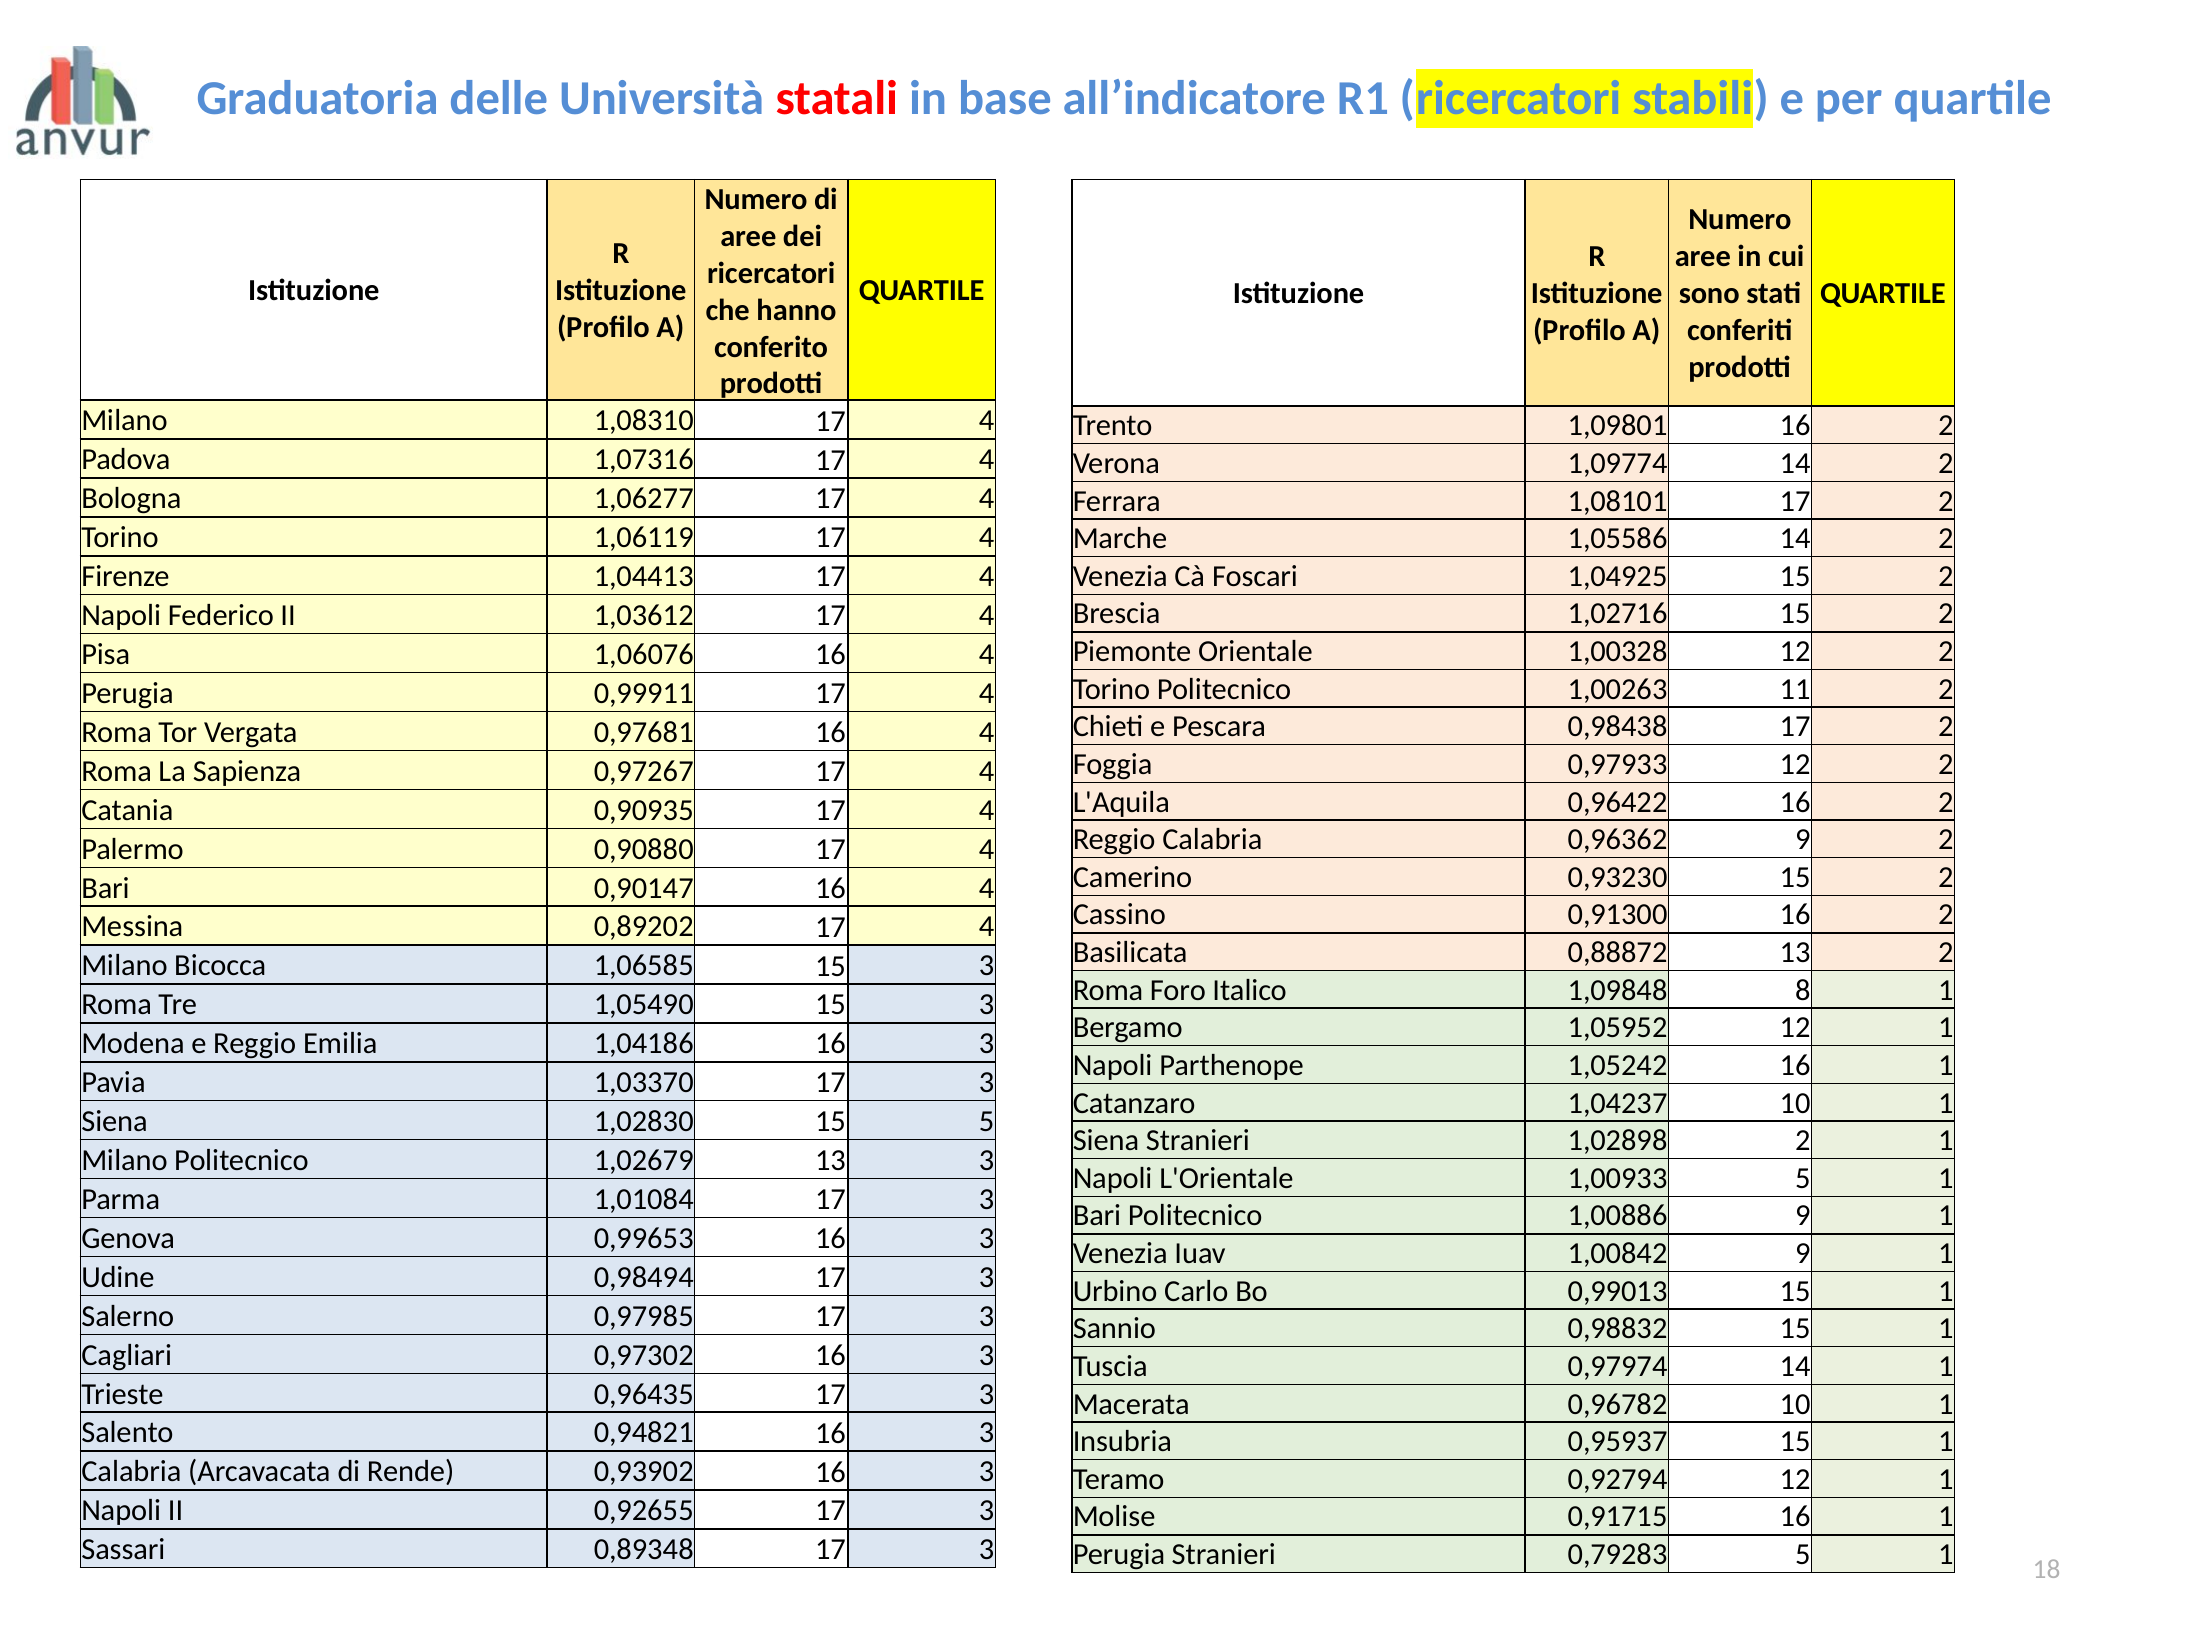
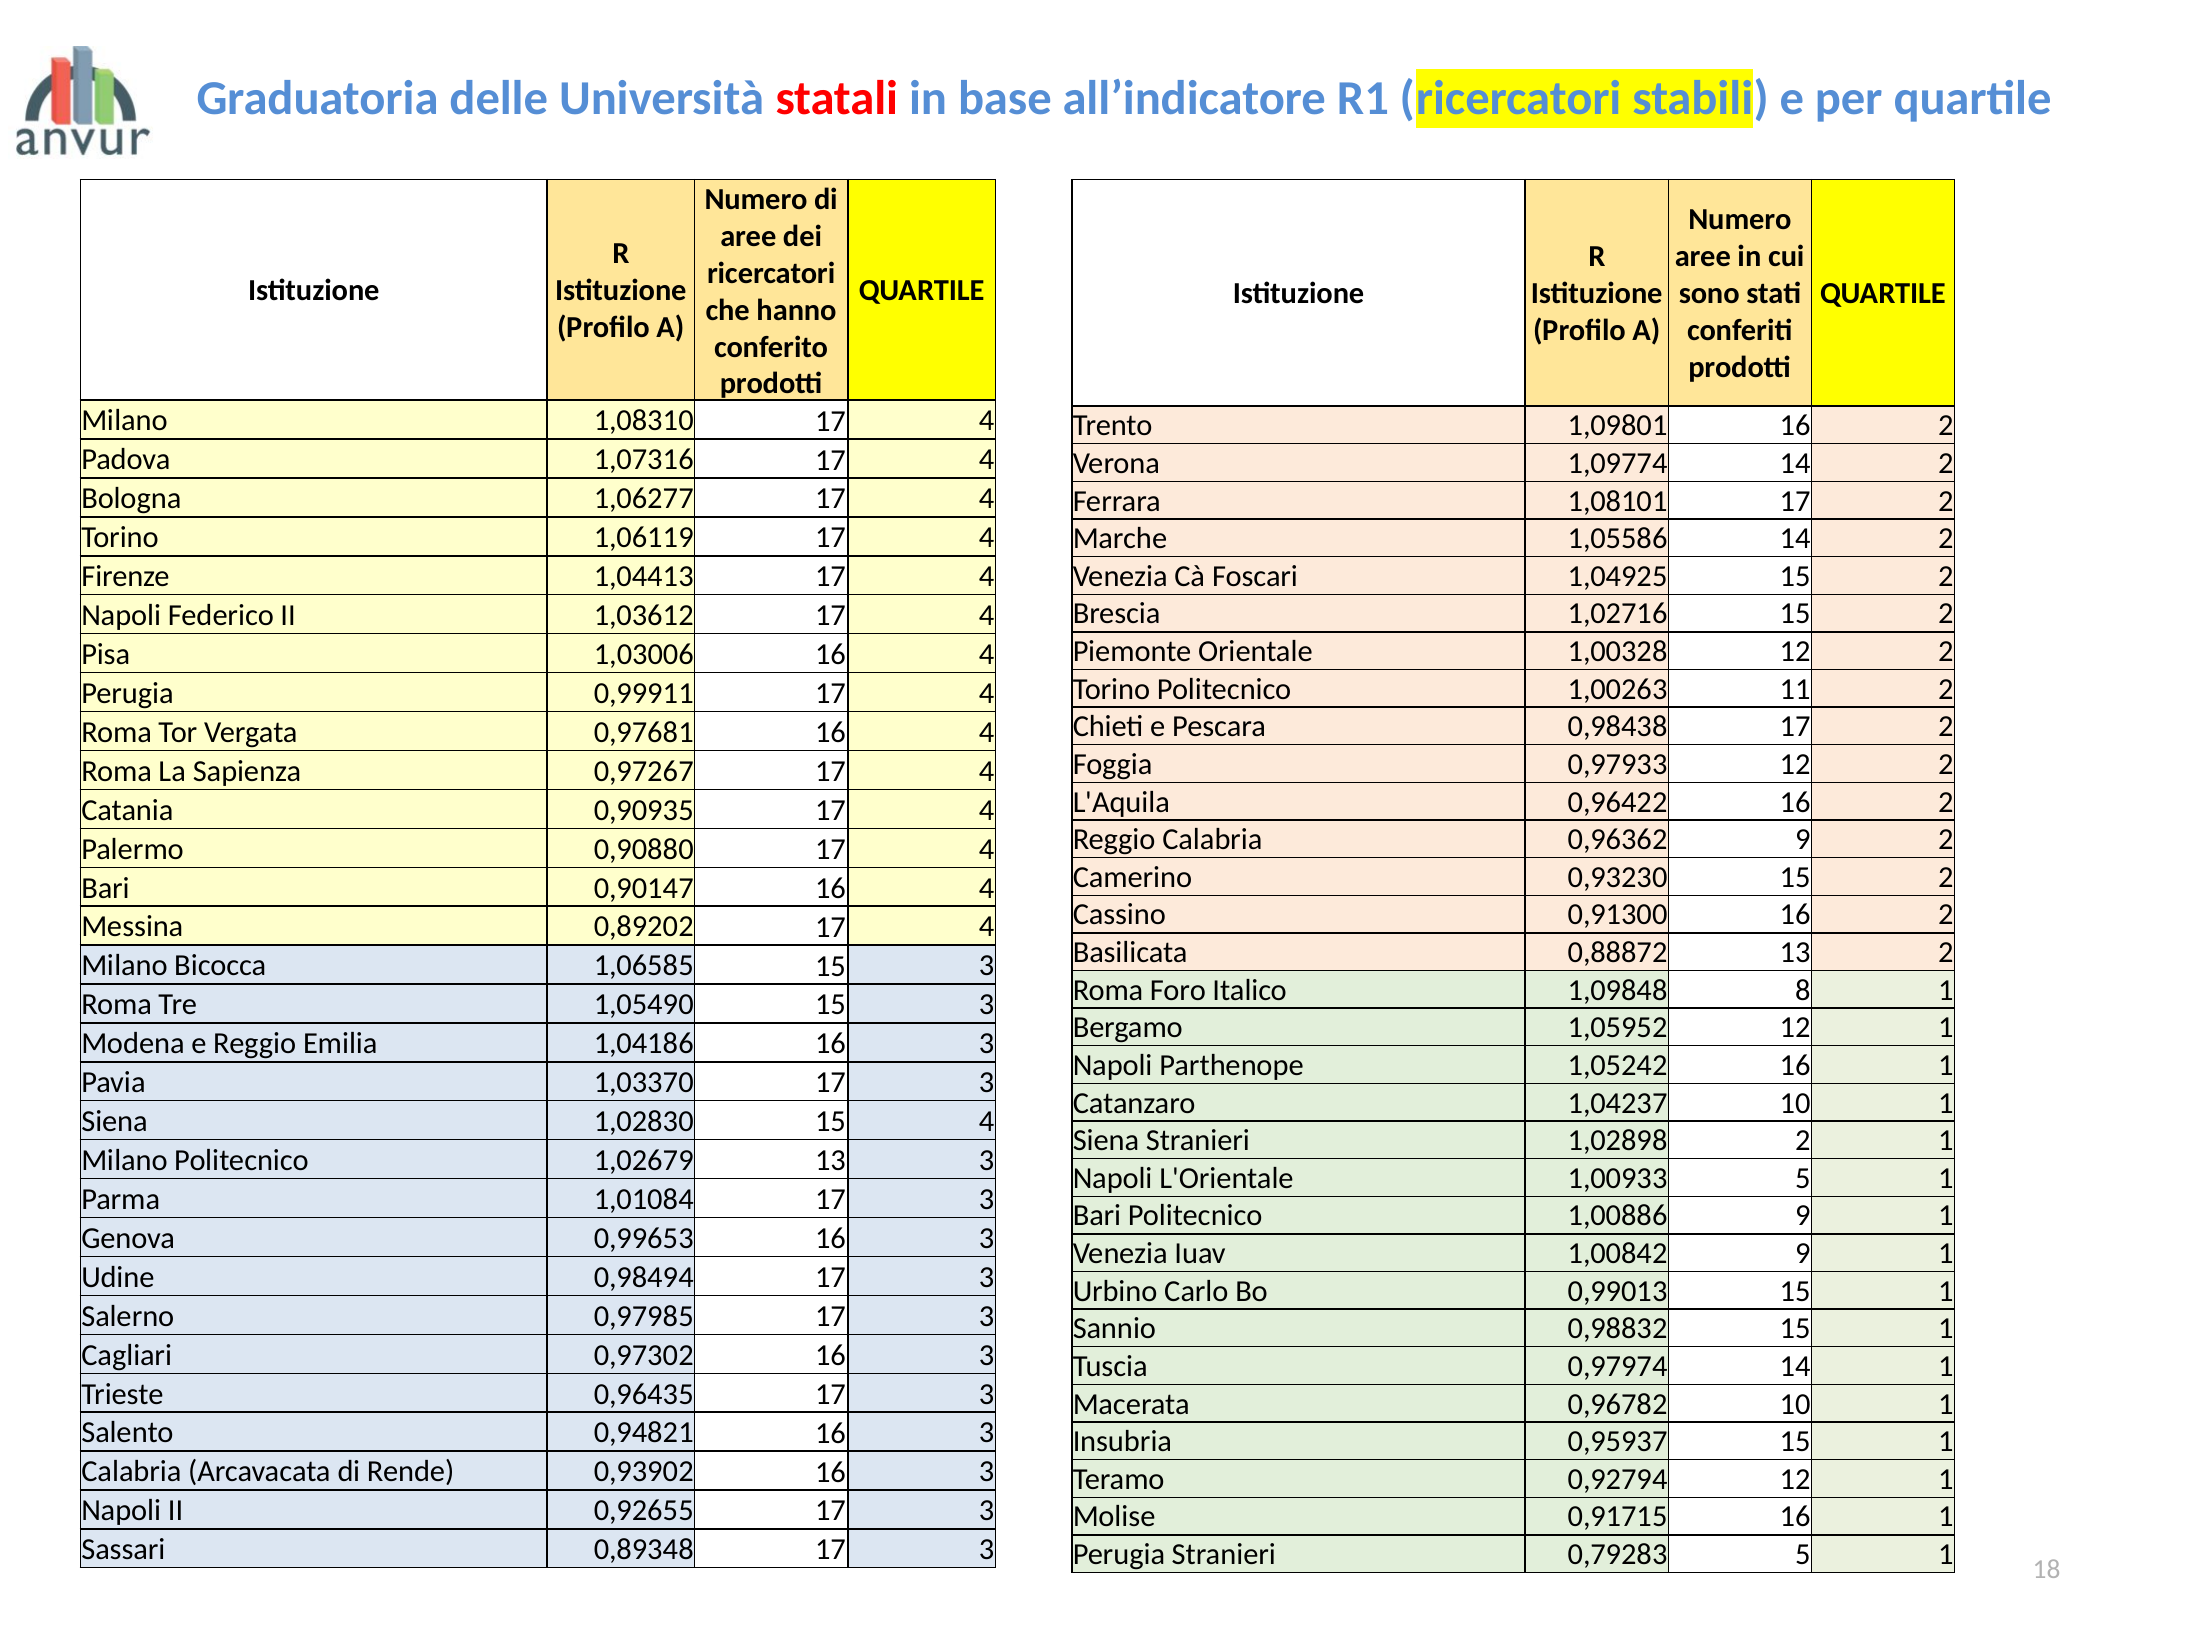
1,06076: 1,06076 -> 1,03006 (644, 654)
15 5: 5 -> 4 (987, 1122)
